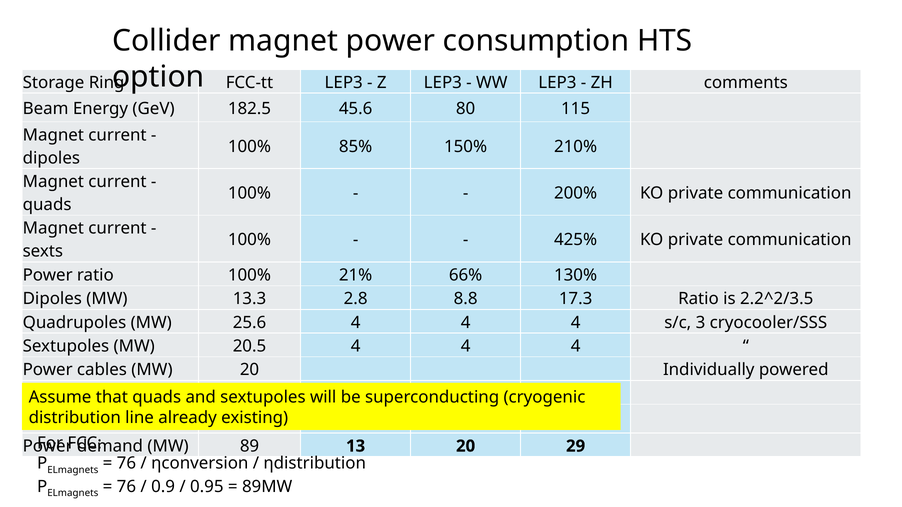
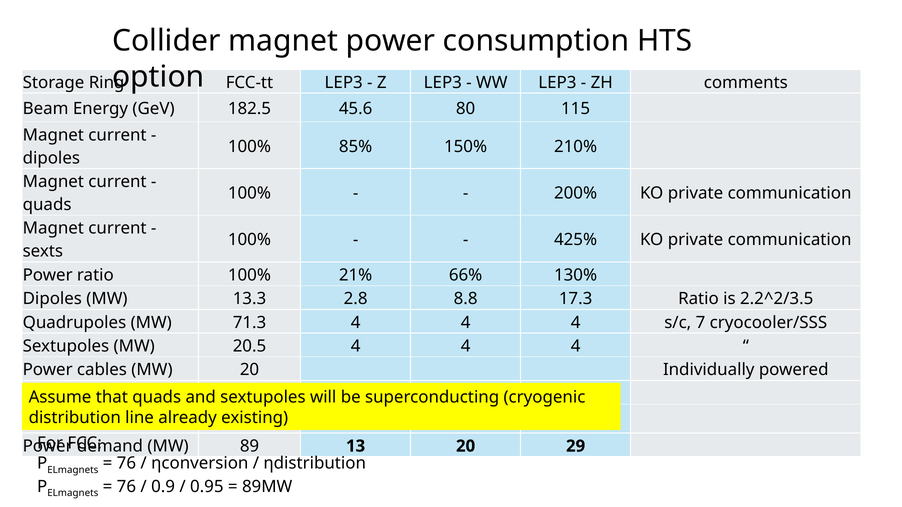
25.6: 25.6 -> 71.3 (250, 323)
3: 3 -> 7 (700, 323)
